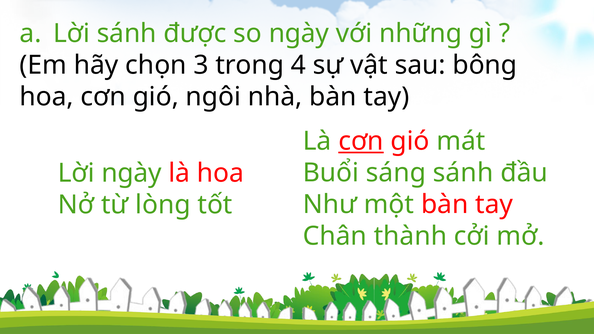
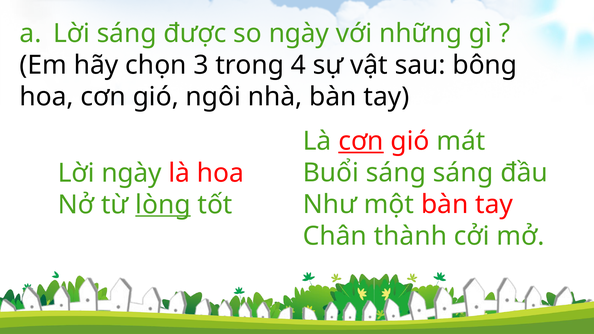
Lời sánh: sánh -> sáng (127, 33)
sáng sánh: sánh -> sáng (463, 173)
lòng underline: none -> present (163, 205)
